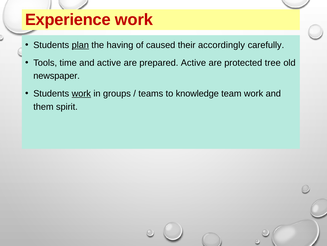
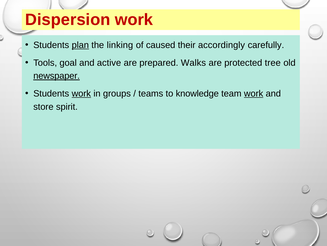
Experience: Experience -> Dispersion (68, 20)
having: having -> linking (120, 45)
time: time -> goal (68, 63)
prepared Active: Active -> Walks (193, 63)
newspaper underline: none -> present (57, 76)
work underline: none -> present (254, 93)
them: them -> store (43, 106)
